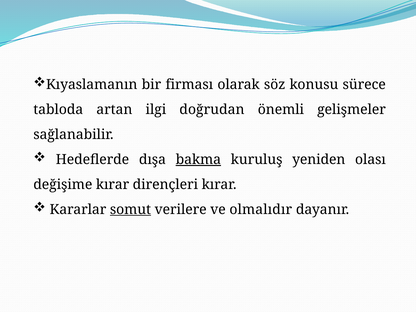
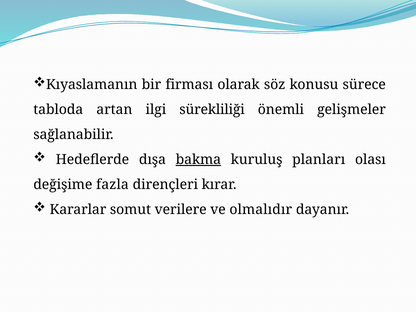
doğrudan: doğrudan -> sürekliliği (212, 110)
yeniden: yeniden -> planları (319, 160)
değişime kırar: kırar -> fazla (112, 184)
somut underline: present -> none (130, 209)
